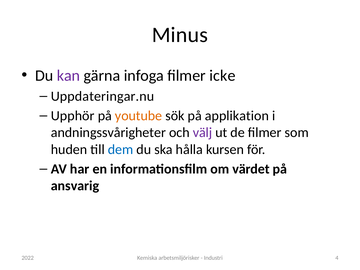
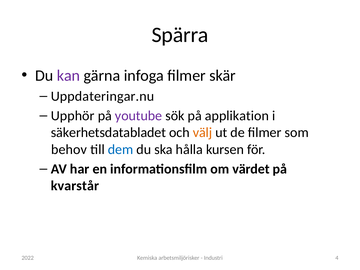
Minus: Minus -> Spärra (180, 35)
icke: icke -> skär (223, 76)
youtube colour: orange -> purple (139, 116)
andningssvårigheter: andningssvårigheter -> säkerhetsdatabladet (108, 133)
välj colour: purple -> orange (203, 133)
huden: huden -> behov (69, 149)
ansvarig: ansvarig -> kvarstår (75, 186)
